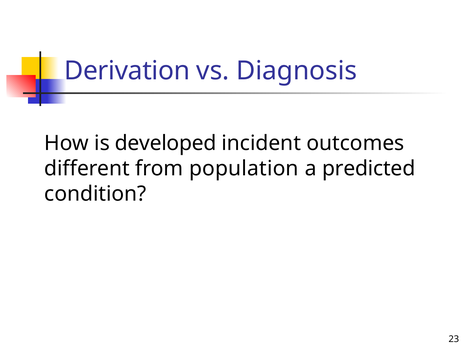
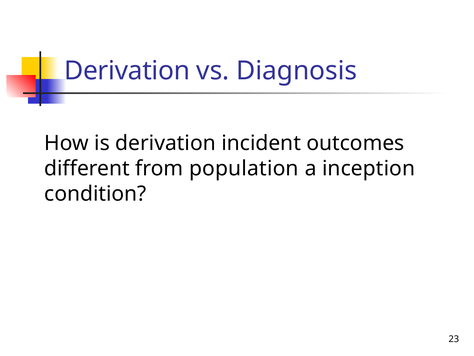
is developed: developed -> derivation (166, 143)
predicted: predicted -> inception (369, 168)
